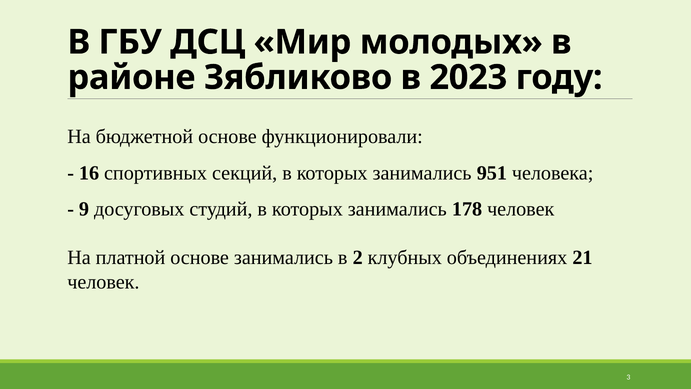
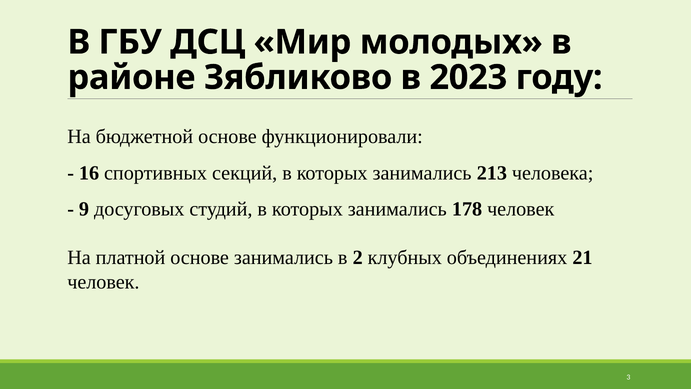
951: 951 -> 213 (492, 173)
